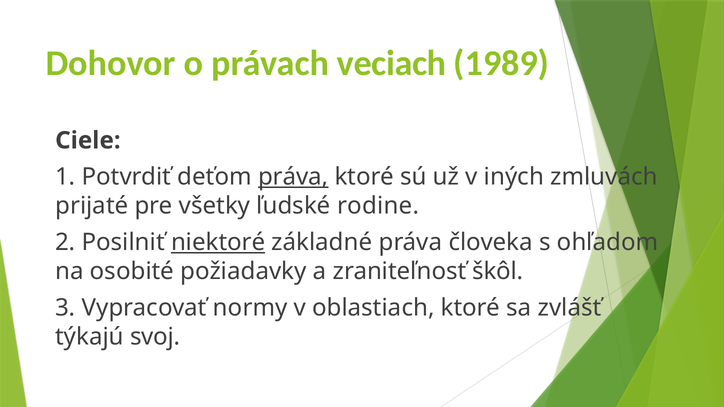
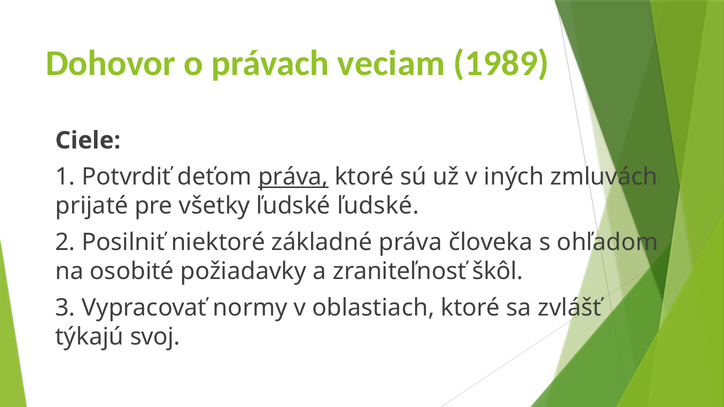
veciach: veciach -> veciam (391, 63)
ľudské rodine: rodine -> ľudské (378, 206)
niektoré underline: present -> none (218, 243)
